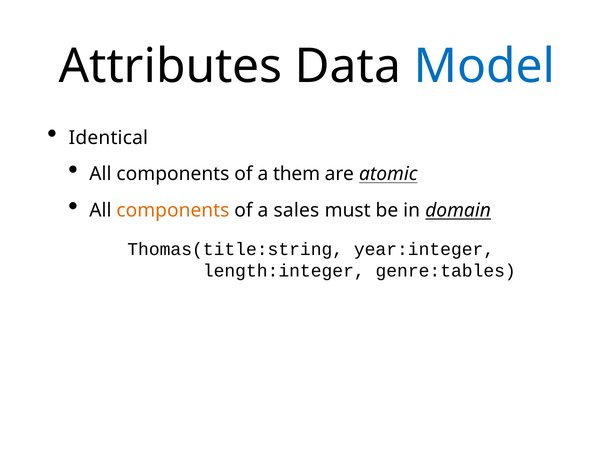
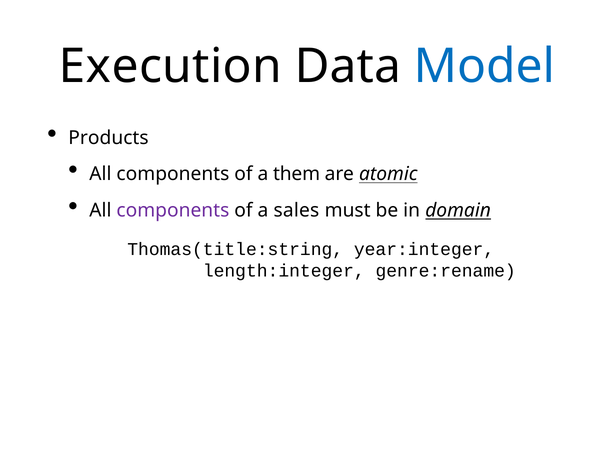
Attributes: Attributes -> Execution (170, 66)
Identical: Identical -> Products (108, 138)
components colour: orange -> purple (173, 210)
genre:tables: genre:tables -> genre:rename (446, 271)
